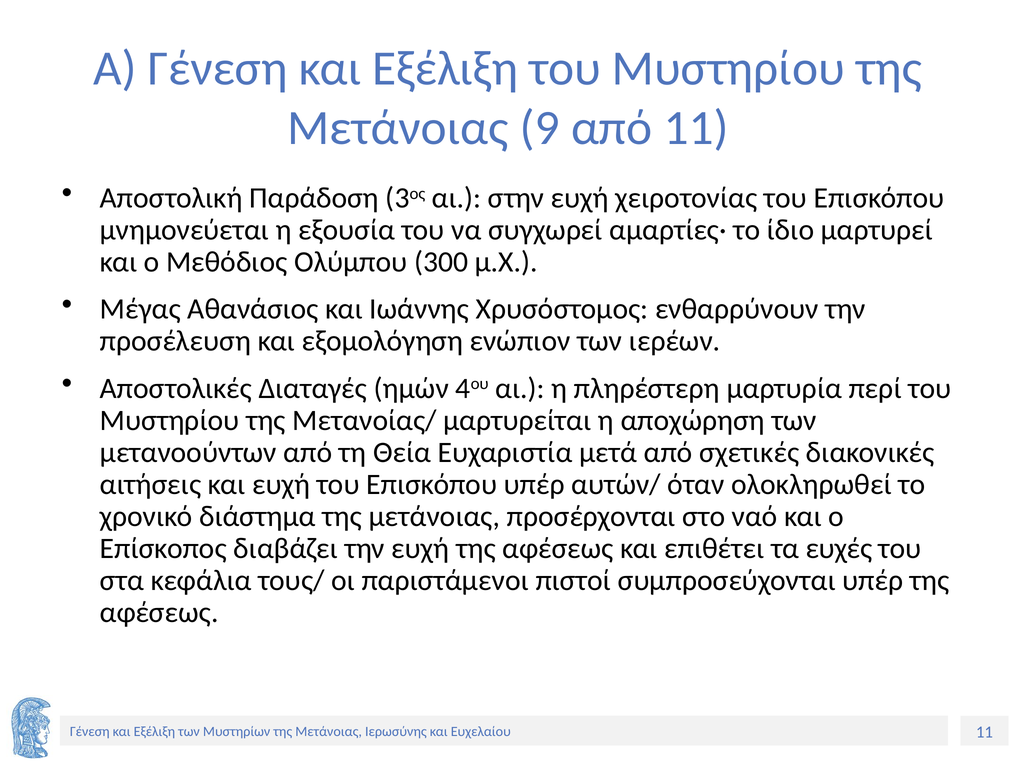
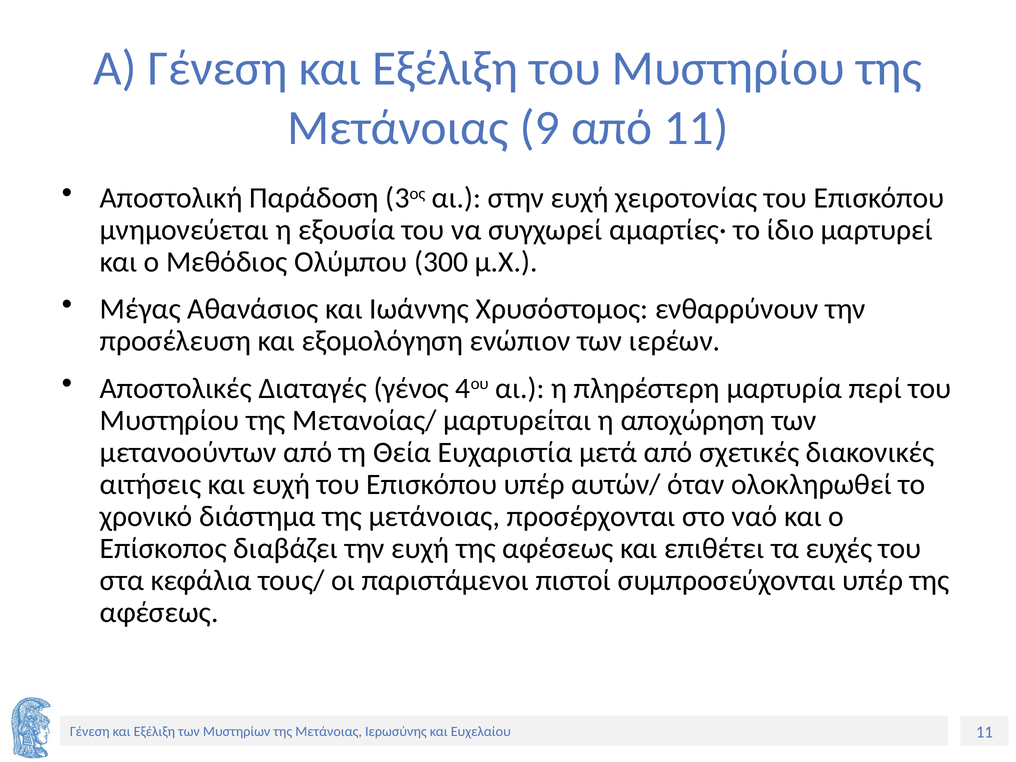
ημών: ημών -> γένος (411, 388)
